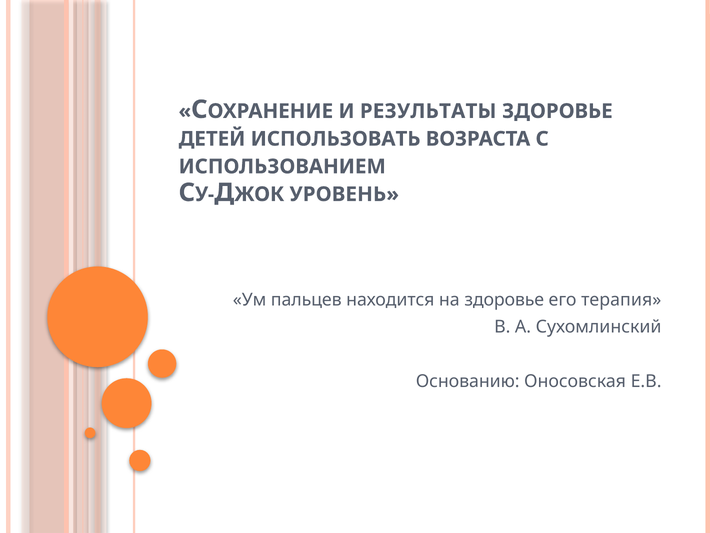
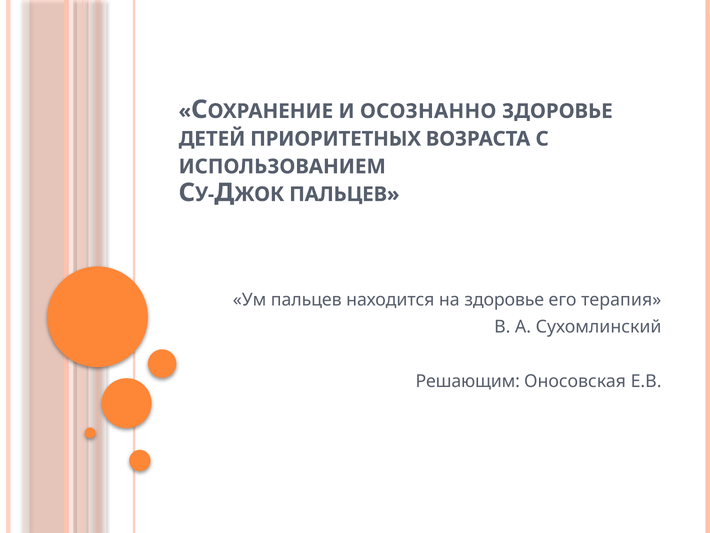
РЕЗУЛЬТАТЫ: РЕЗУЛЬТАТЫ -> ОСОЗНАННО (428, 111)
ИСПОЛЬЗОВАТЬ: ИСПОЛЬЗОВАТЬ -> ПРИОРИТЕТНЫХ (336, 139)
УРОВЕНЬ: УРОВЕНЬ -> ПАЛЬЦЕВ (344, 194)
Основанию: Основанию -> Решающим (468, 381)
